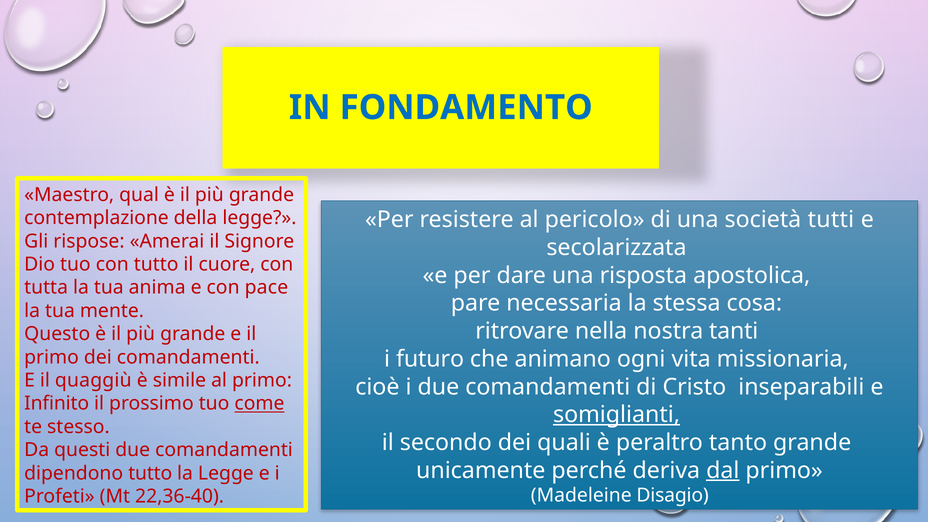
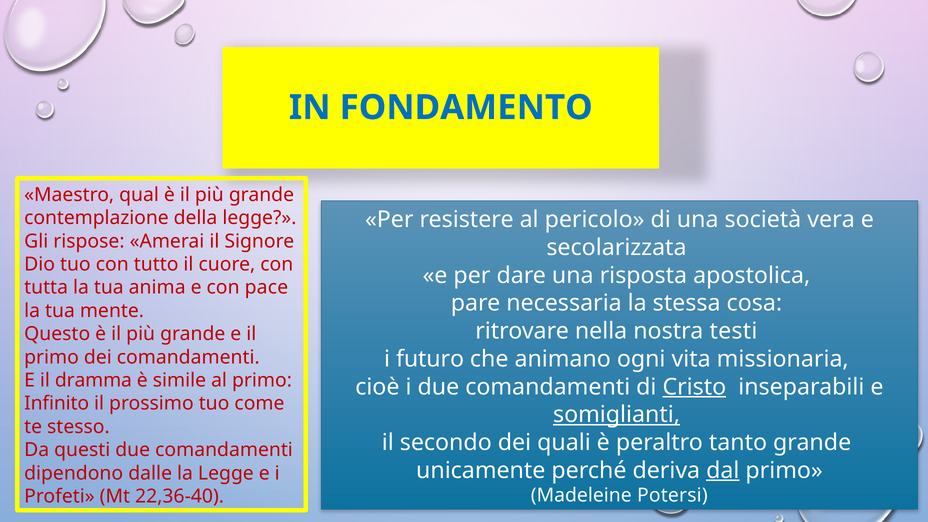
tutti: tutti -> vera (831, 220)
tanti: tanti -> testi (733, 331)
quaggiù: quaggiù -> dramma (93, 380)
Cristo underline: none -> present (694, 387)
come underline: present -> none (259, 404)
dipendono tutto: tutto -> dalle (150, 473)
Disagio: Disagio -> Potersi (672, 496)
